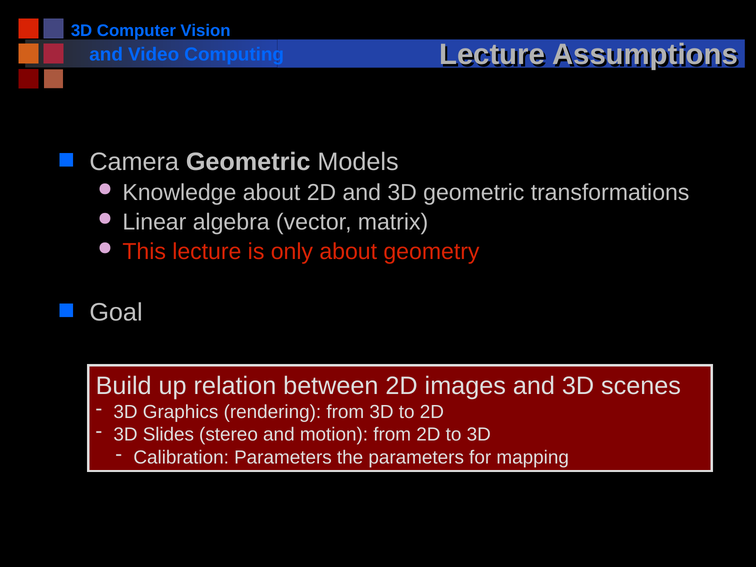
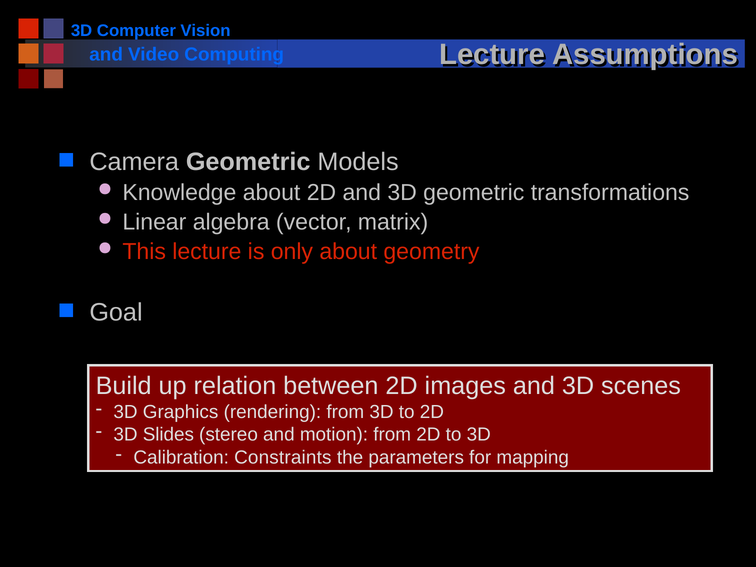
Calibration Parameters: Parameters -> Constraints (283, 457)
